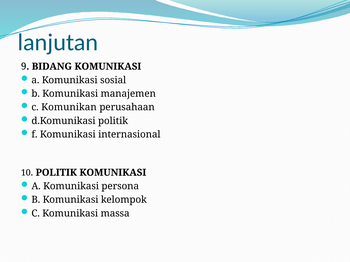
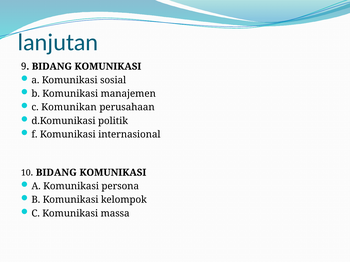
10 POLITIK: POLITIK -> BIDANG (56, 173)
